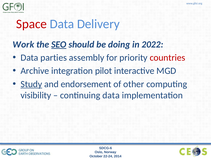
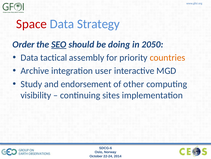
Delivery: Delivery -> Strategy (98, 24)
Work: Work -> Order (24, 44)
2022: 2022 -> 2050 (152, 44)
parties: parties -> tactical (54, 57)
countries colour: red -> orange (167, 57)
pilot: pilot -> user (103, 71)
Study underline: present -> none (31, 84)
continuing data: data -> sites (111, 95)
